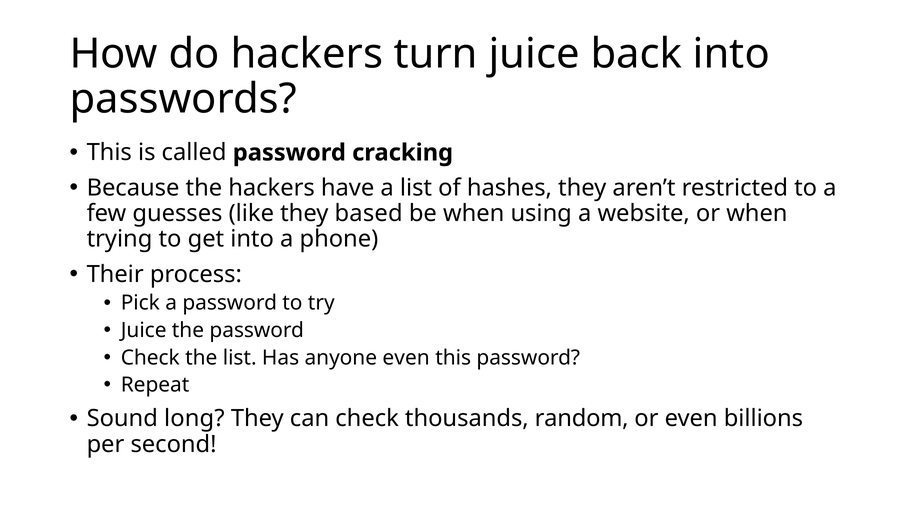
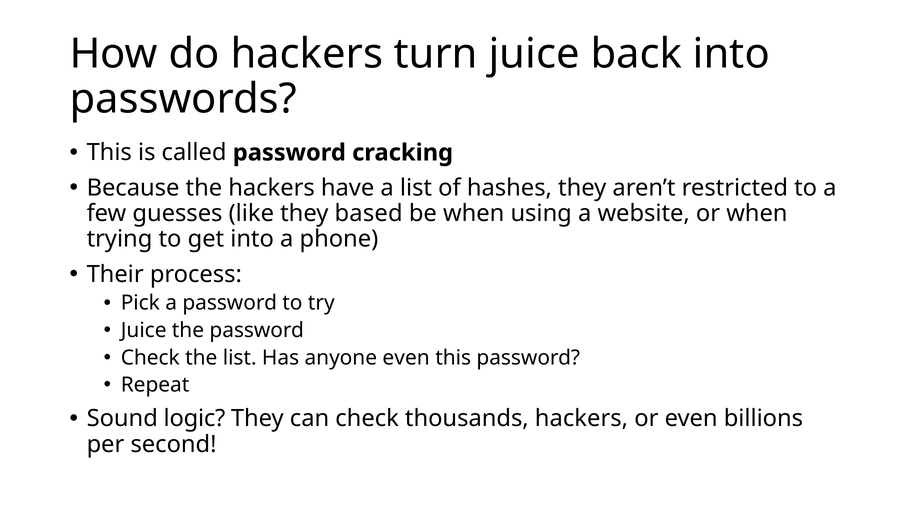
long: long -> logic (194, 419)
thousands random: random -> hackers (581, 419)
